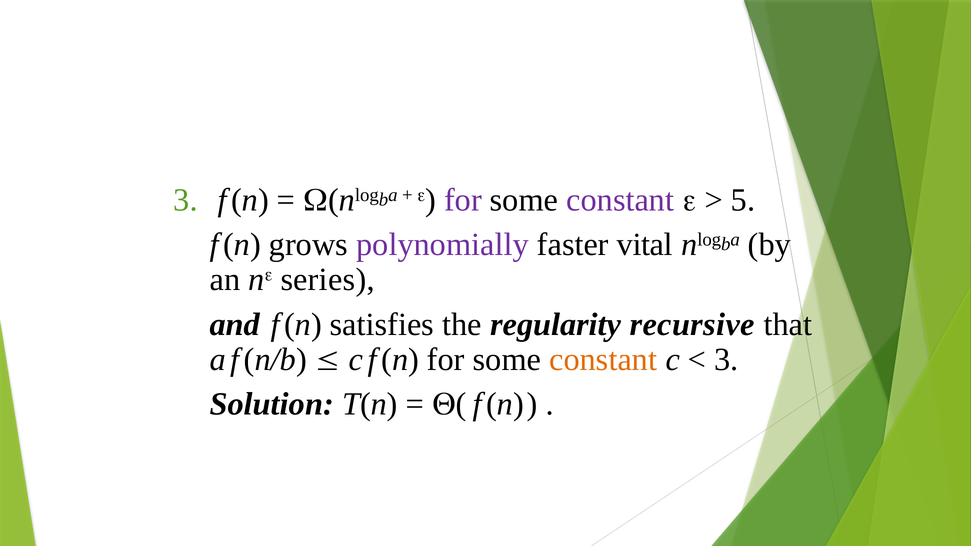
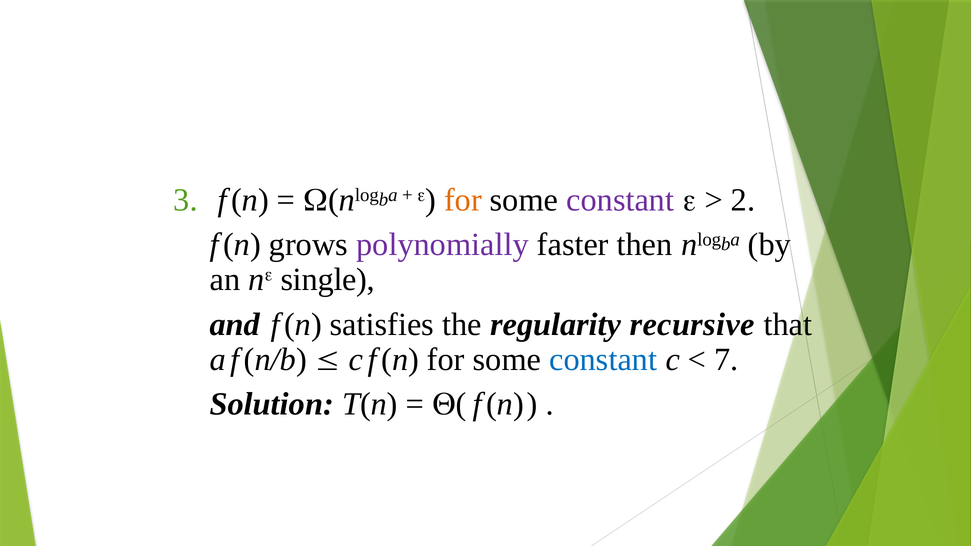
for colour: purple -> orange (463, 200)
5: 5 -> 2 (743, 200)
vital: vital -> then (645, 245)
series: series -> single (328, 280)
constant colour: orange -> blue (603, 360)
3: 3 -> 7 (726, 360)
